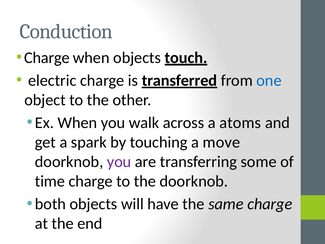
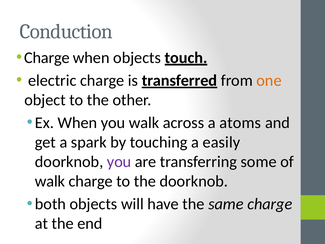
one colour: blue -> orange (269, 80)
move: move -> easily (221, 142)
time: time -> walk (50, 181)
